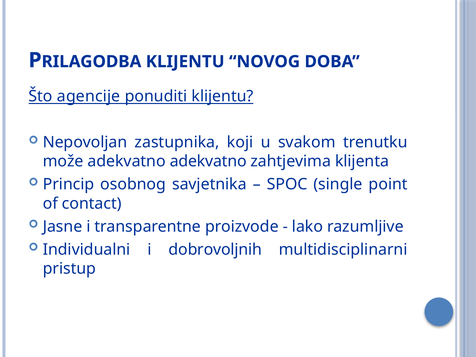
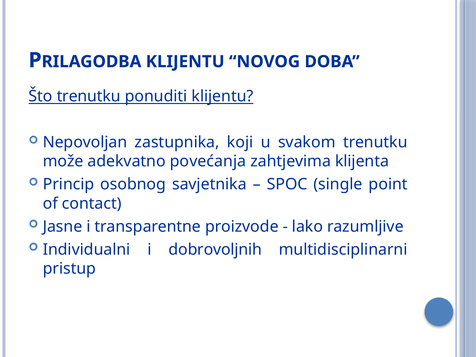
Što agencije: agencije -> trenutku (89, 96)
adekvatno adekvatno: adekvatno -> povećanja (208, 161)
